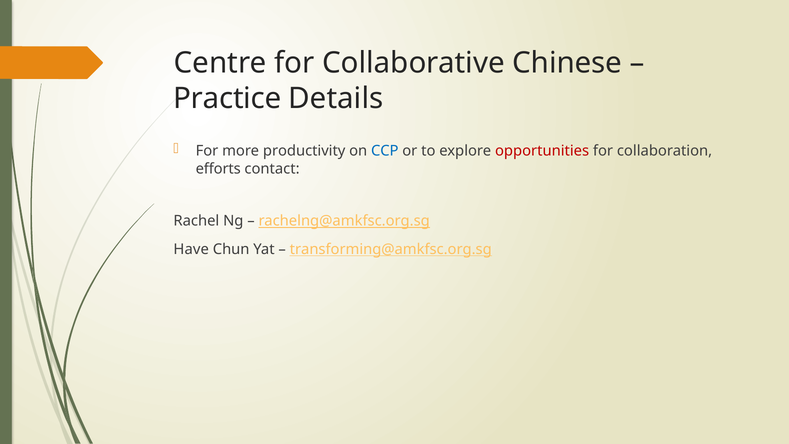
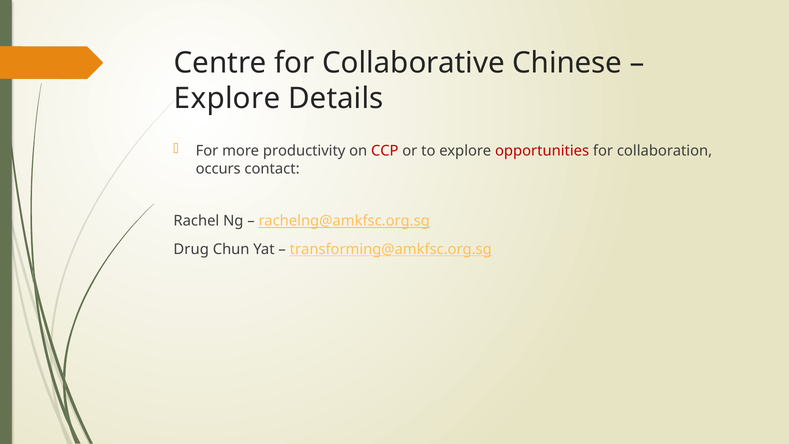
Practice: Practice -> Explore (227, 99)
CCP colour: blue -> red (385, 151)
efforts: efforts -> occurs (218, 169)
Have: Have -> Drug (191, 249)
